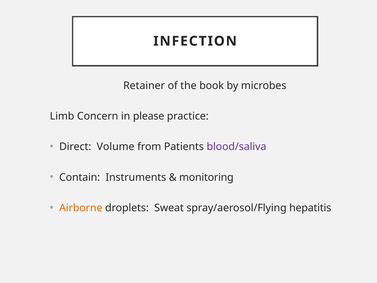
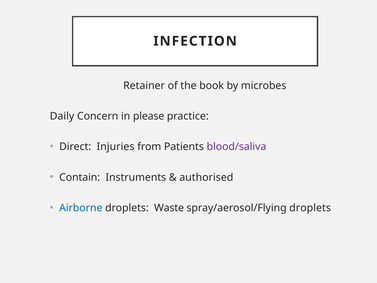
Limb: Limb -> Daily (62, 116)
Volume: Volume -> Injuries (116, 147)
monitoring: monitoring -> authorised (206, 177)
Airborne colour: orange -> blue (81, 208)
Sweat: Sweat -> Waste (169, 208)
spray/aerosol/Flying hepatitis: hepatitis -> droplets (310, 208)
